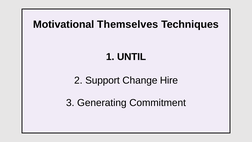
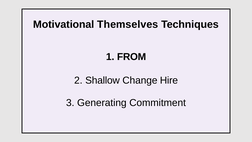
UNTIL: UNTIL -> FROM (132, 57)
Support: Support -> Shallow (103, 80)
